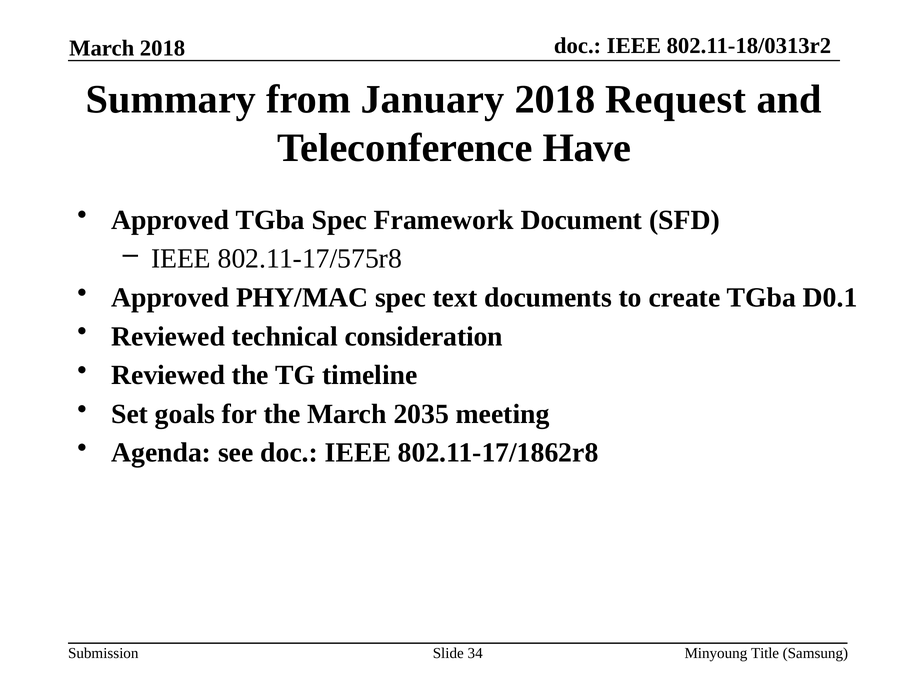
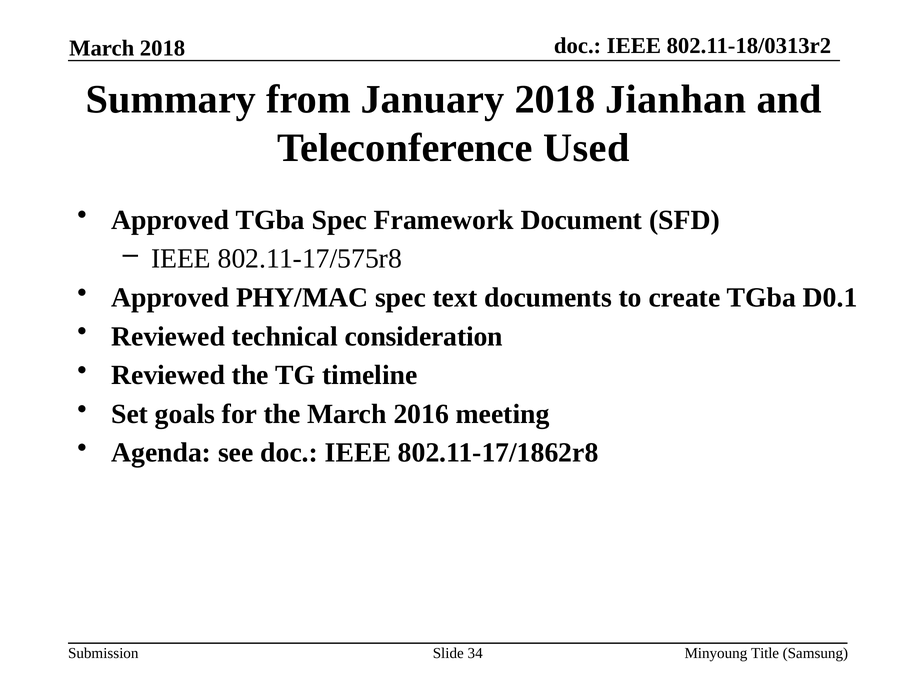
Request: Request -> Jianhan (676, 100)
Have: Have -> Used (586, 148)
2035: 2035 -> 2016 (421, 414)
